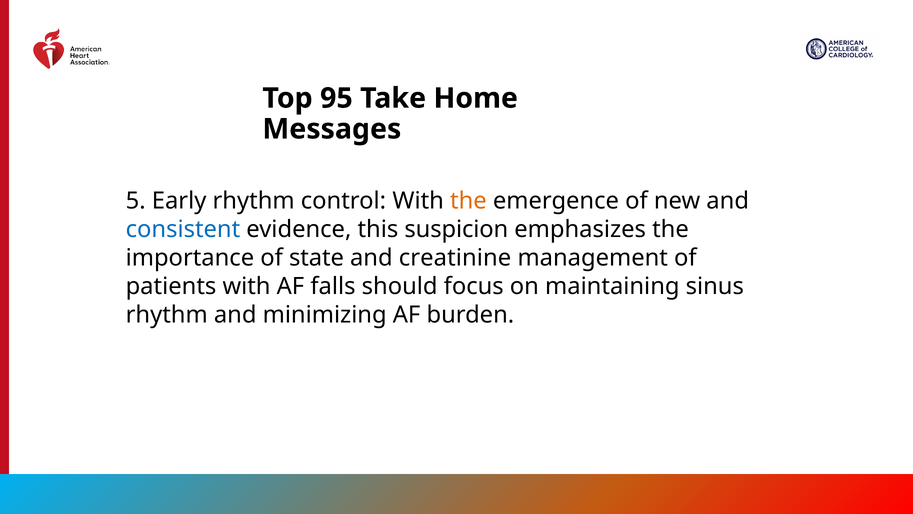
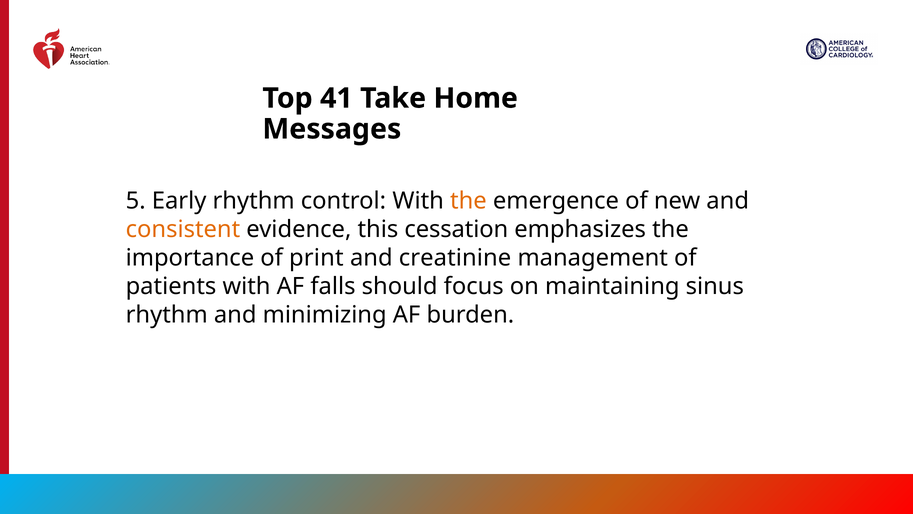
95: 95 -> 41 (336, 98)
consistent colour: blue -> orange (183, 229)
suspicion: suspicion -> cessation (456, 229)
state: state -> print (316, 258)
